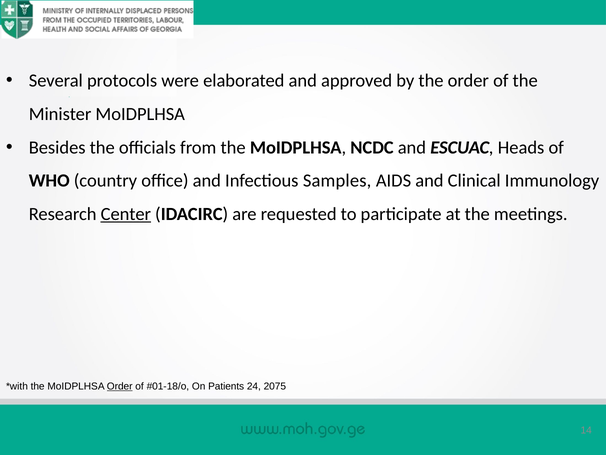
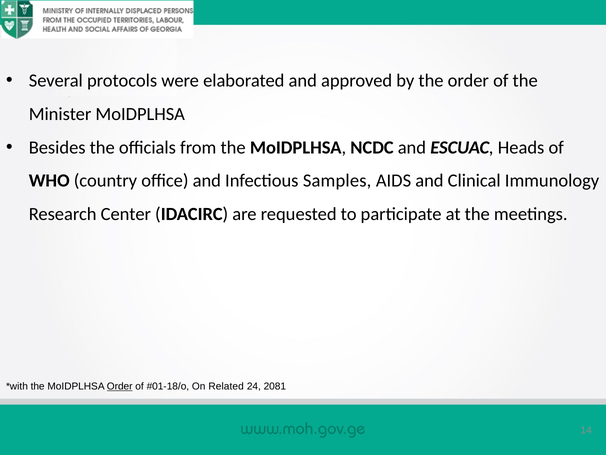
Center underline: present -> none (126, 214)
Patients: Patients -> Related (226, 386)
2075: 2075 -> 2081 (275, 386)
